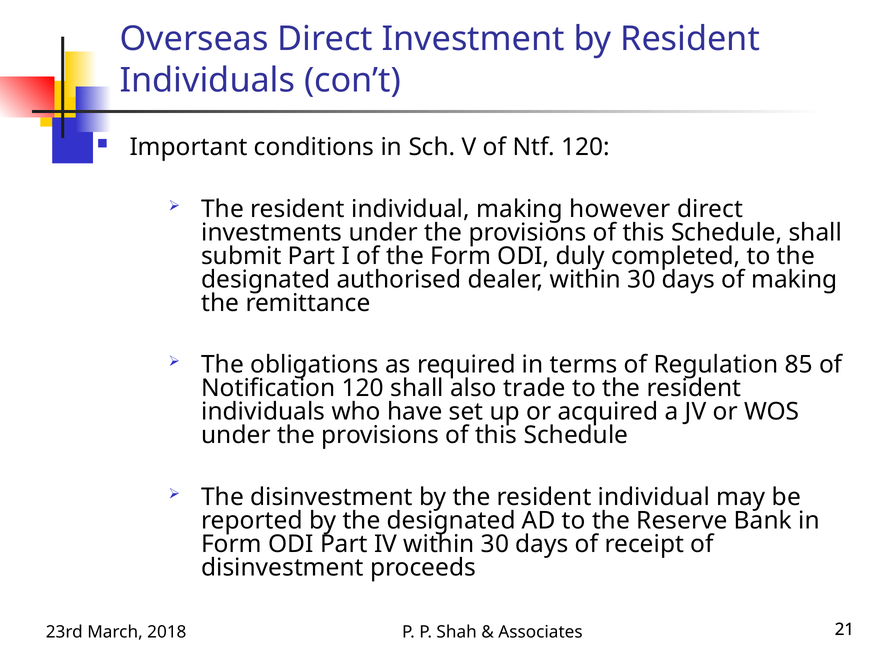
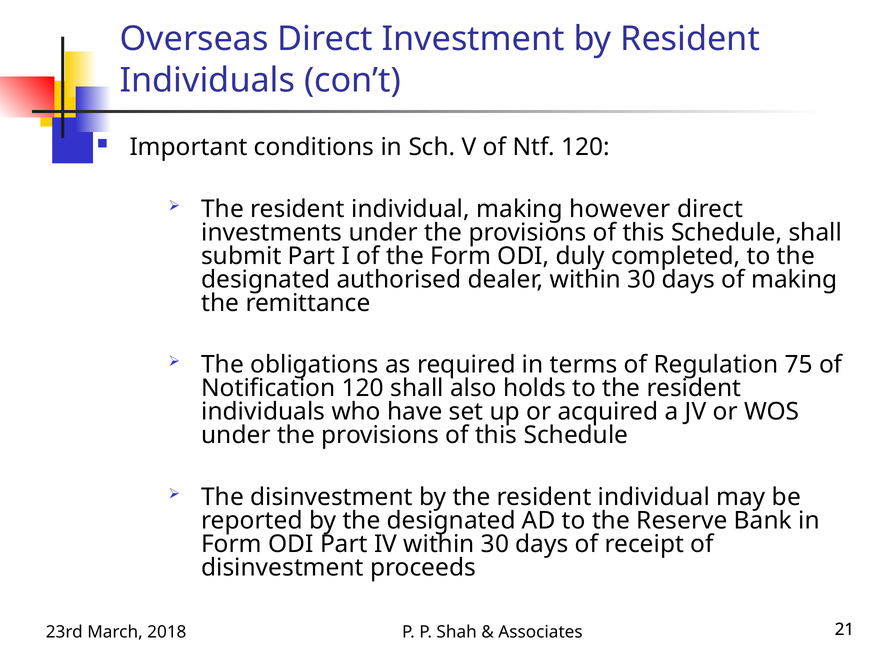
85: 85 -> 75 (799, 365)
trade: trade -> holds (535, 389)
